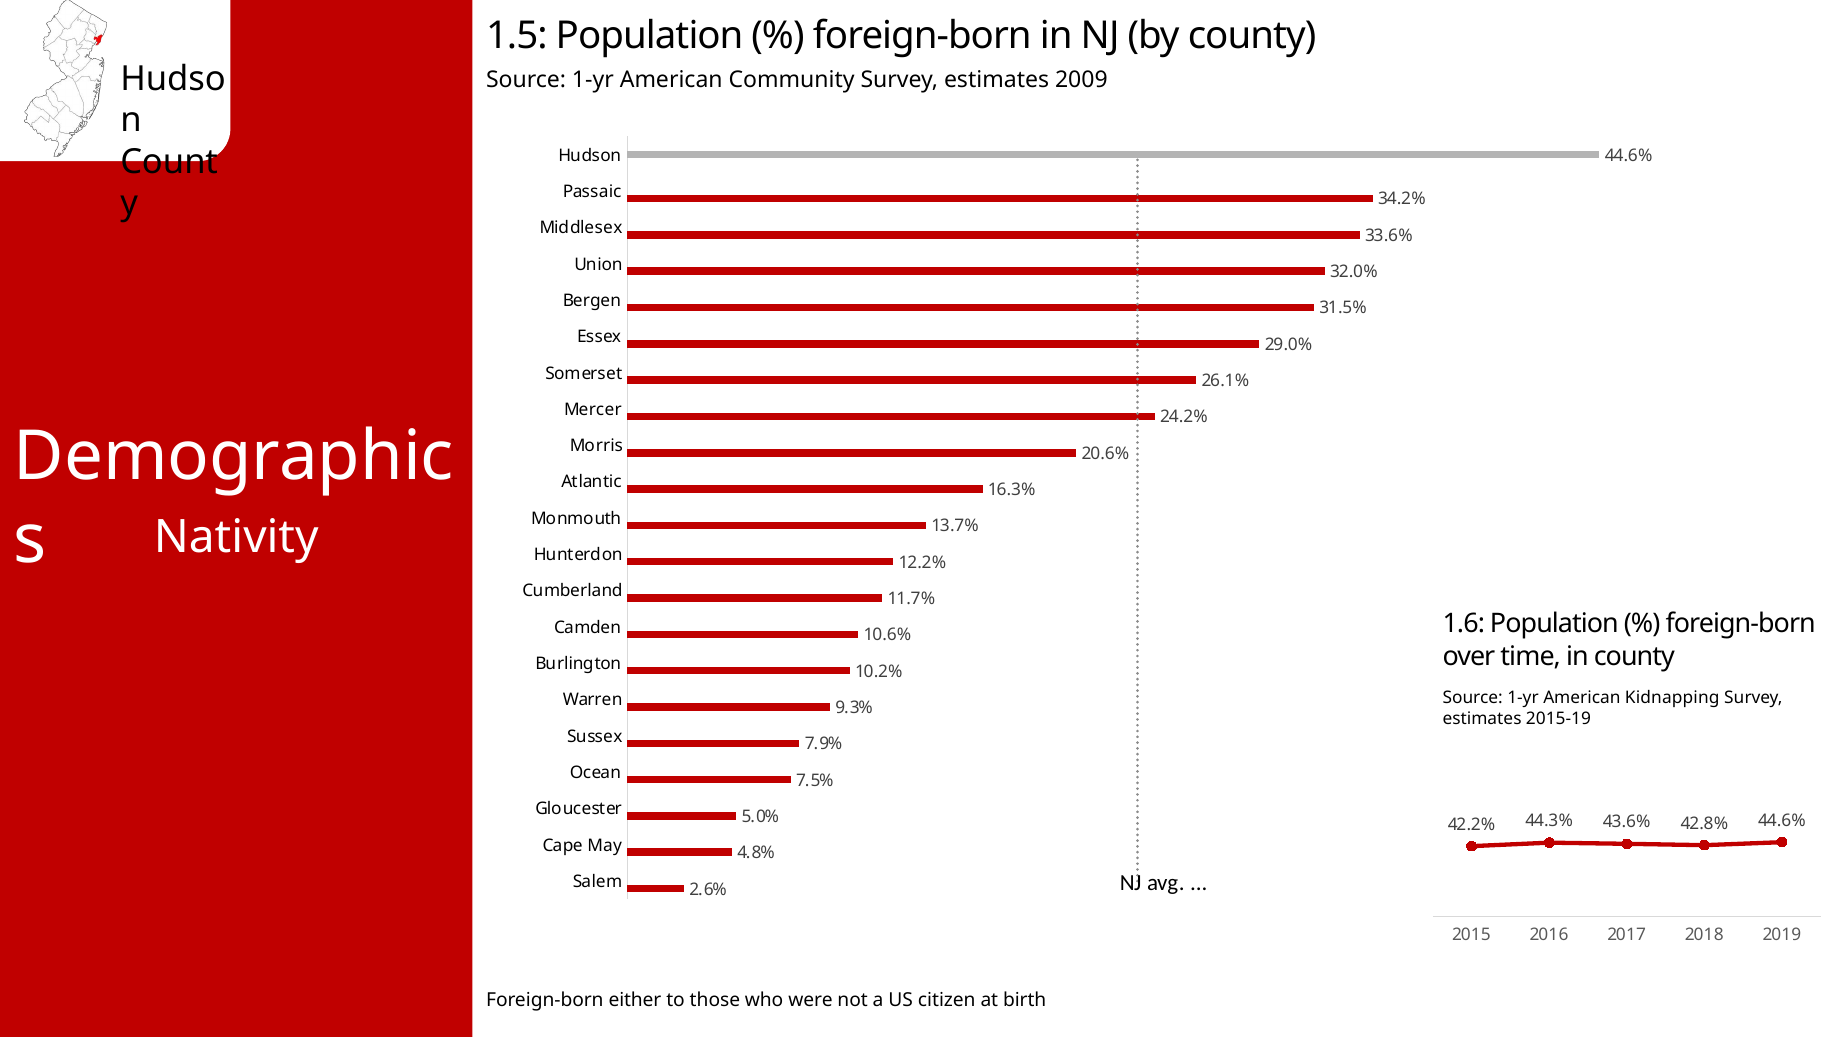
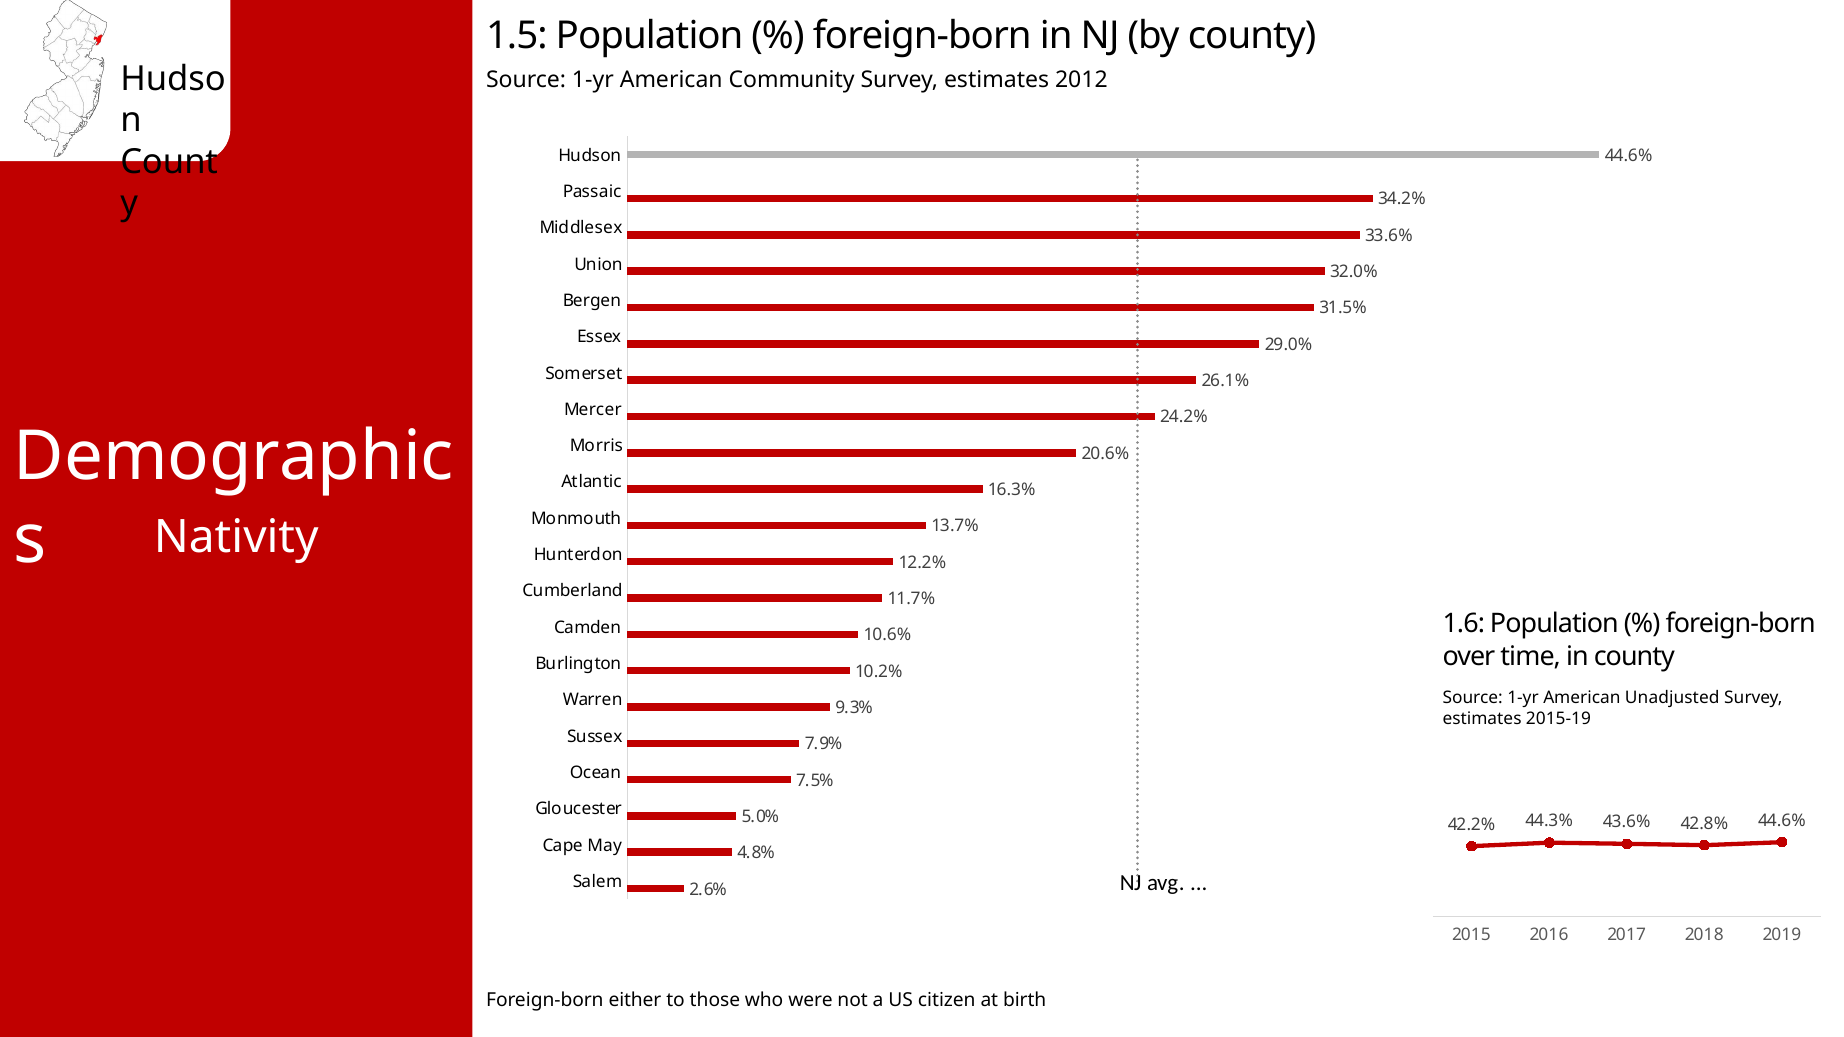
2009: 2009 -> 2012 (1081, 80)
Kidnapping: Kidnapping -> Unadjusted (1672, 698)
